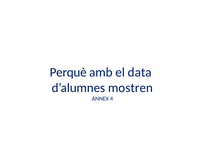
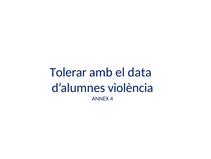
Perquè: Perquè -> Tolerar (68, 72)
mostren: mostren -> violència (131, 87)
